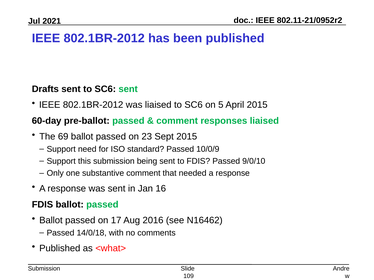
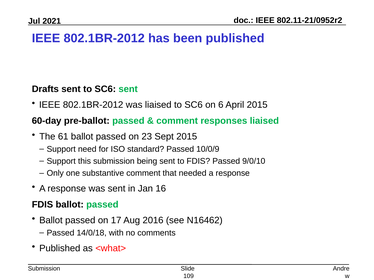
5: 5 -> 6 (221, 105)
69: 69 -> 61 (63, 137)
